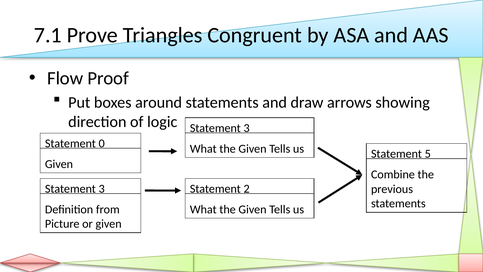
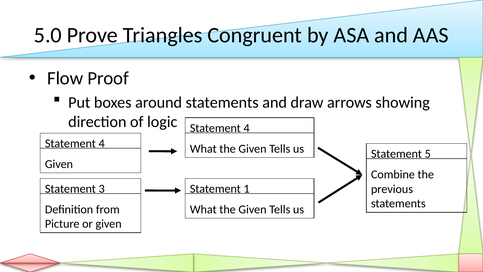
7.1: 7.1 -> 5.0 (48, 35)
3: 3 -> 4 (247, 128)
0: 0 -> 4 (102, 143)
2: 2 -> 1 (247, 189)
